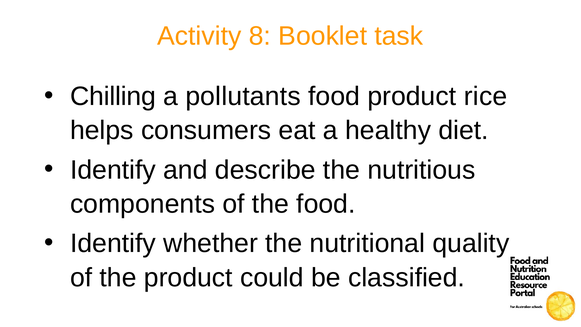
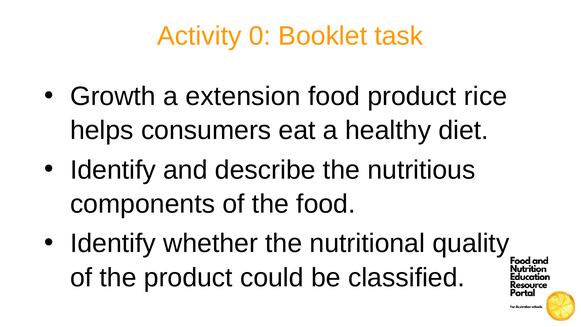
8: 8 -> 0 (260, 36)
Chilling: Chilling -> Growth (113, 96)
pollutants: pollutants -> extension (243, 96)
